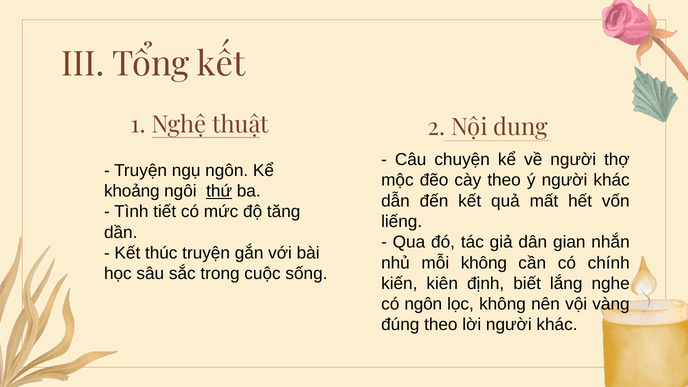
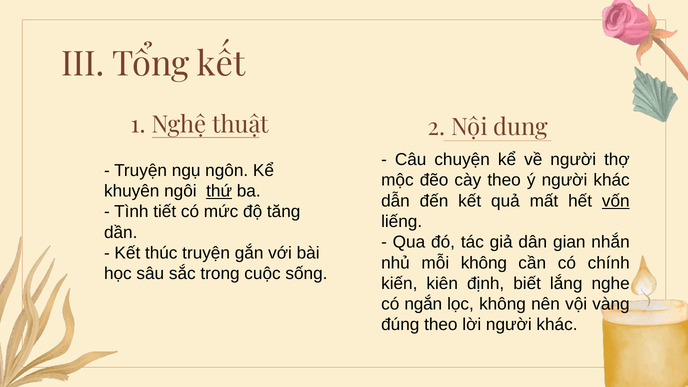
khoảng: khoảng -> khuyên (132, 191)
vốn underline: none -> present (616, 201)
có ngôn: ngôn -> ngắn (423, 304)
